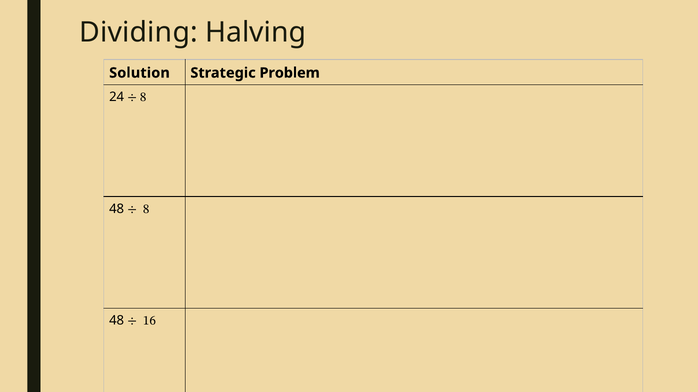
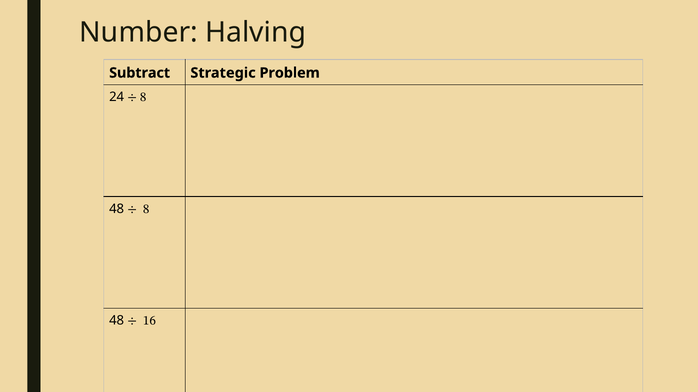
Dividing: Dividing -> Number (139, 33)
Solution: Solution -> Subtract (140, 73)
